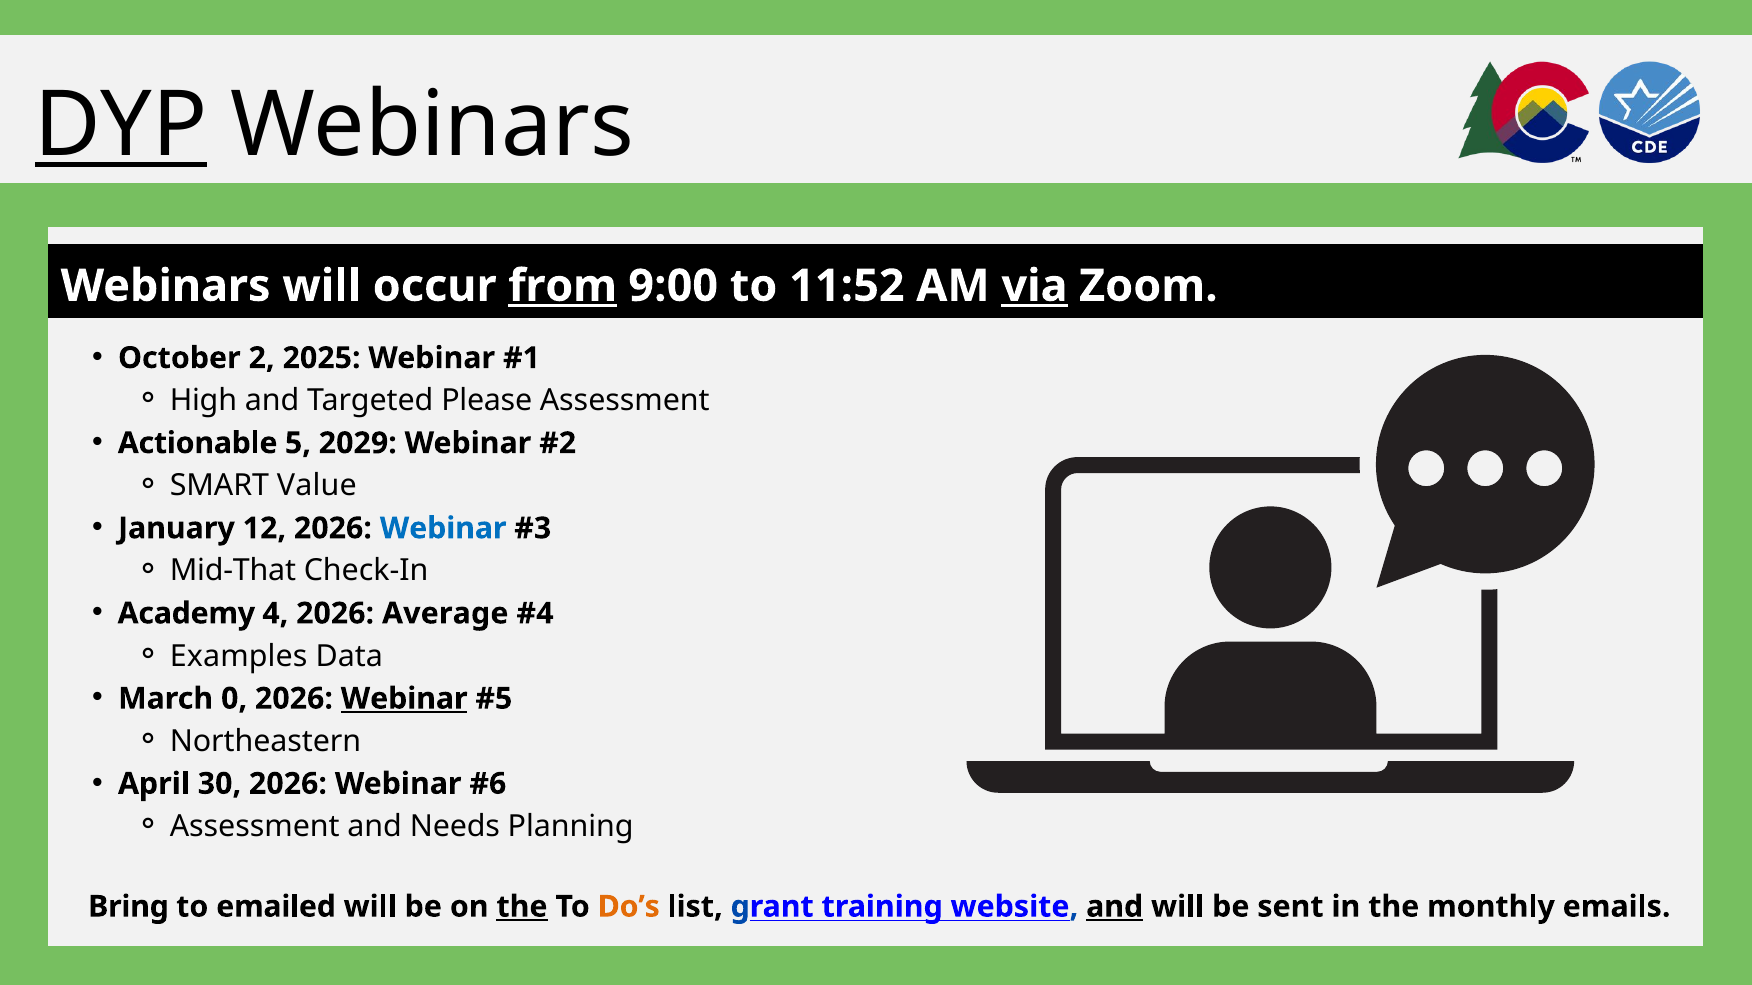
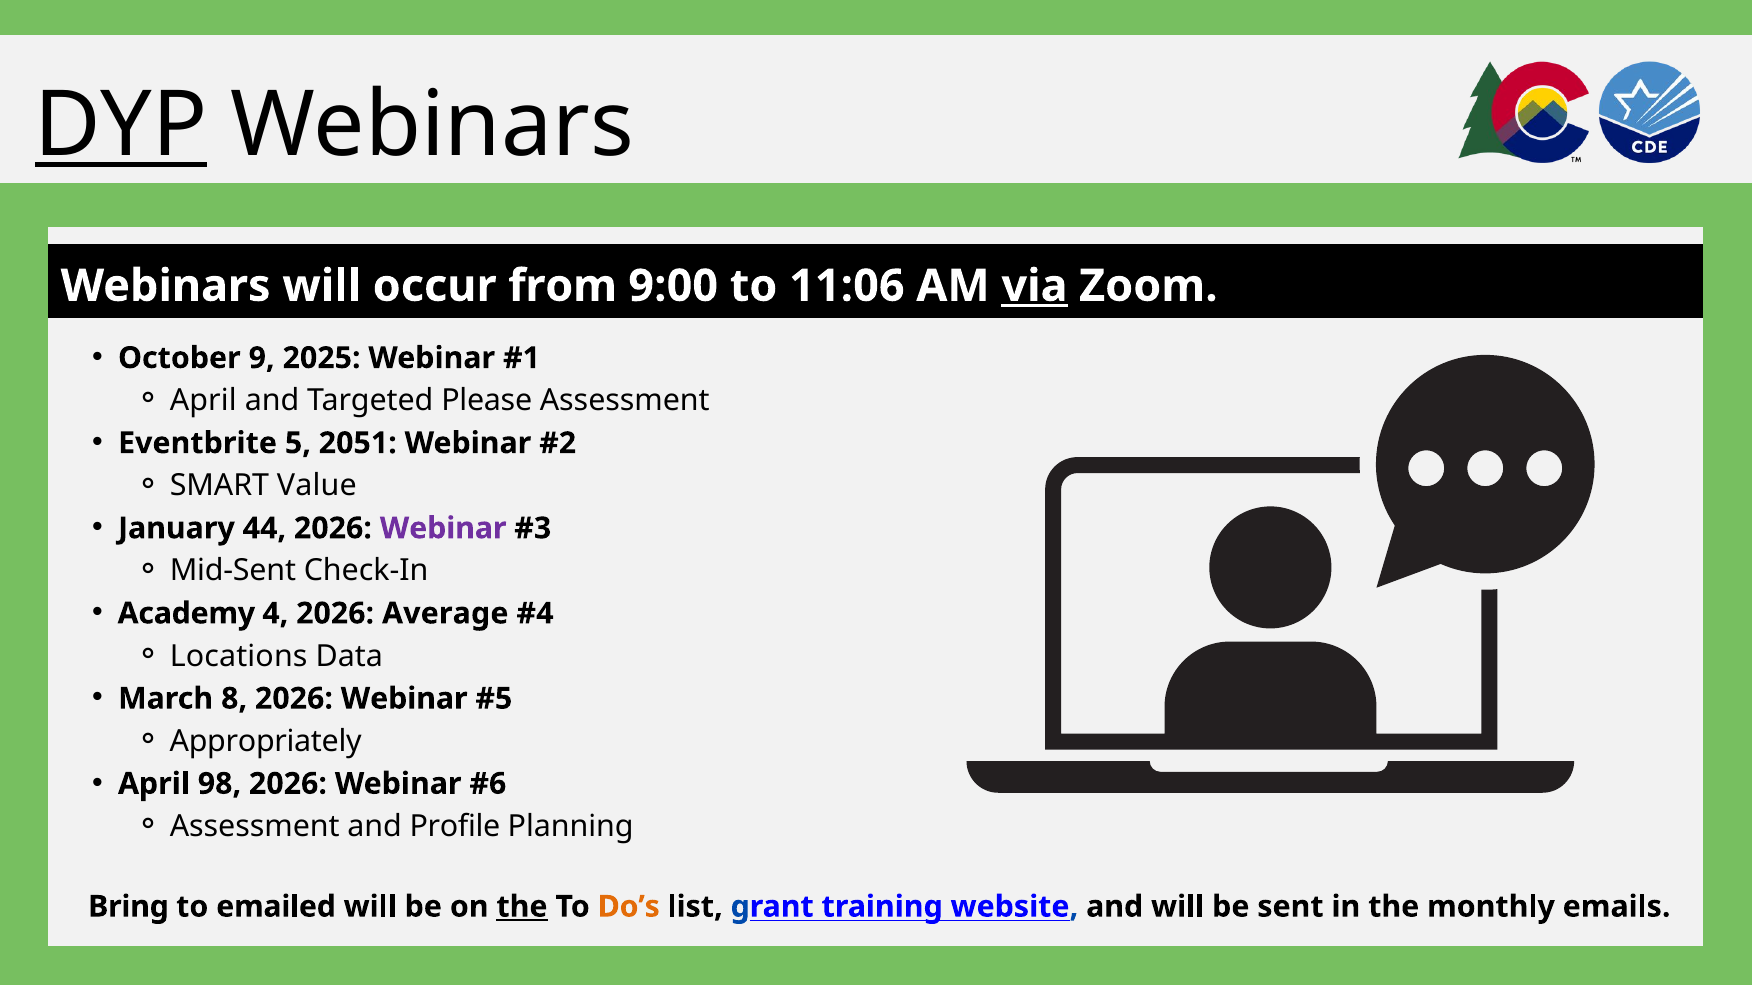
from underline: present -> none (563, 286)
11:52: 11:52 -> 11:06 (847, 286)
2: 2 -> 9 (262, 358)
High: High -> April (203, 401)
Actionable: Actionable -> Eventbrite (197, 443)
2029: 2029 -> 2051 (358, 443)
12: 12 -> 44 (264, 529)
Webinar colour: blue -> purple (443, 529)
Mid-That: Mid-That -> Mid-Sent (233, 571)
Examples: Examples -> Locations (239, 656)
0: 0 -> 8 (234, 699)
Webinar underline: present -> none (404, 699)
Northeastern: Northeastern -> Appropriately (266, 742)
30: 30 -> 98 (219, 784)
Needs: Needs -> Profile (455, 827)
and underline: present -> none (1115, 907)
